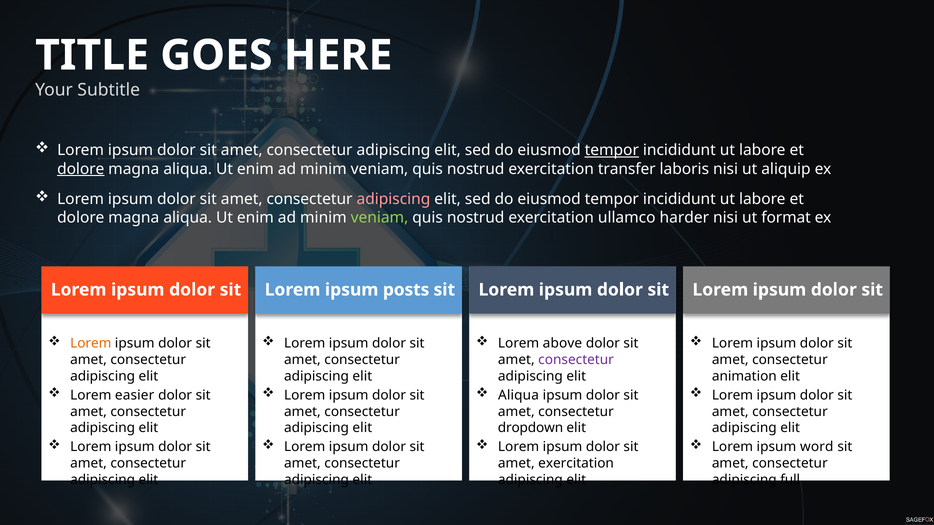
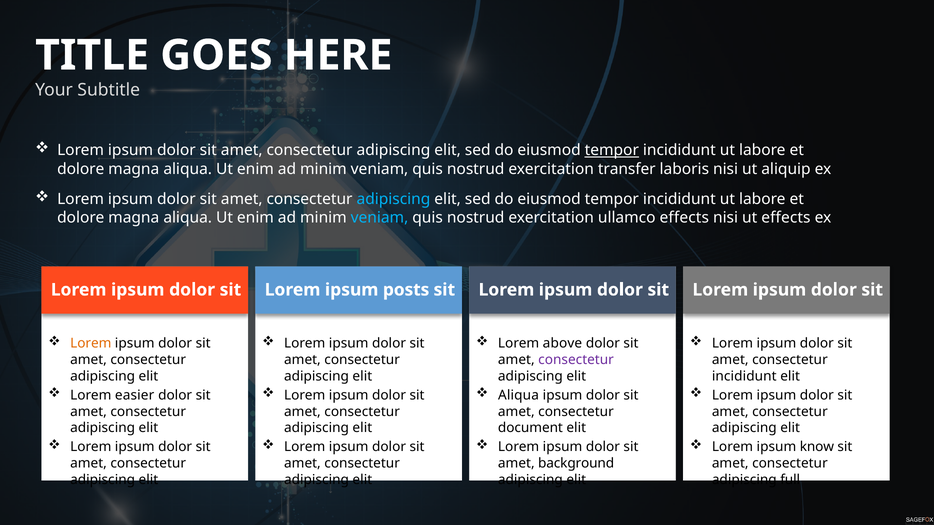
dolore underline: present -> none (81, 169)
adipiscing colour: pink -> light blue (393, 199)
veniam colour: light green -> light blue (380, 218)
ullamco harder: harder -> effects (684, 218)
ut format: format -> effects (786, 218)
animation: animation -> incididunt (744, 376)
dropdown: dropdown -> document (530, 428)
word: word -> know (817, 447)
amet exercitation: exercitation -> background (576, 464)
